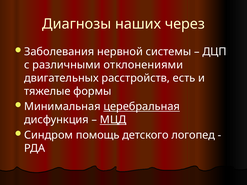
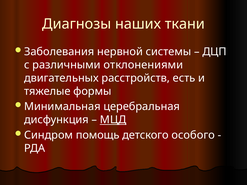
через: через -> ткани (185, 24)
церебральная underline: present -> none (142, 107)
логопед: логопед -> особого (193, 135)
